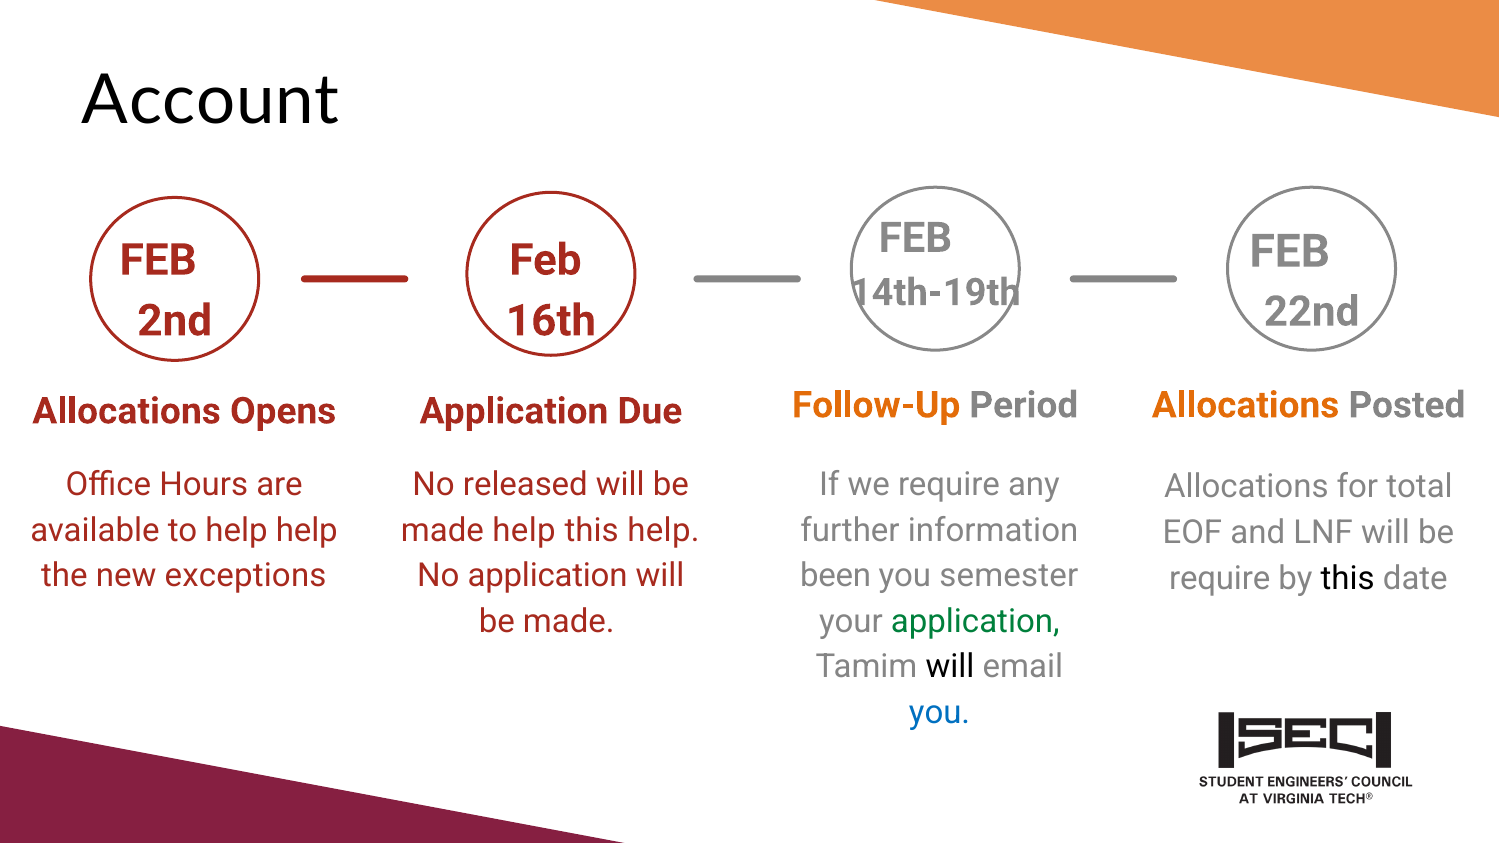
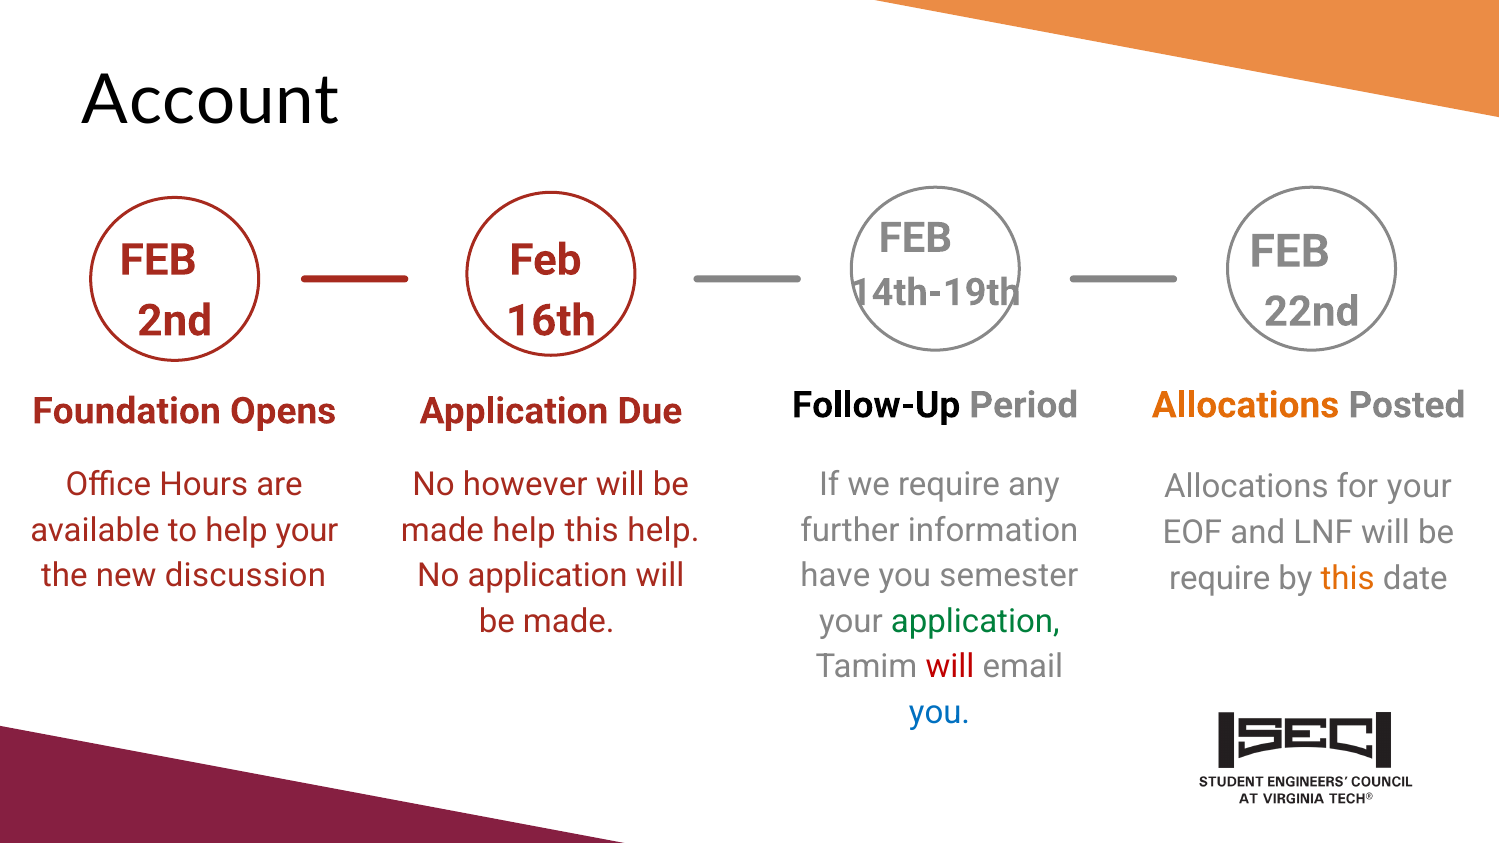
Follow-Up colour: orange -> black (876, 405)
Allocations: Allocations -> Foundation (127, 411)
released: released -> however (525, 485)
for total: total -> your (1419, 487)
help help: help -> your (307, 531)
exceptions: exceptions -> discussion (245, 576)
been: been -> have (835, 576)
this colour: black -> orange (1348, 578)
will colour: black -> red (950, 667)
